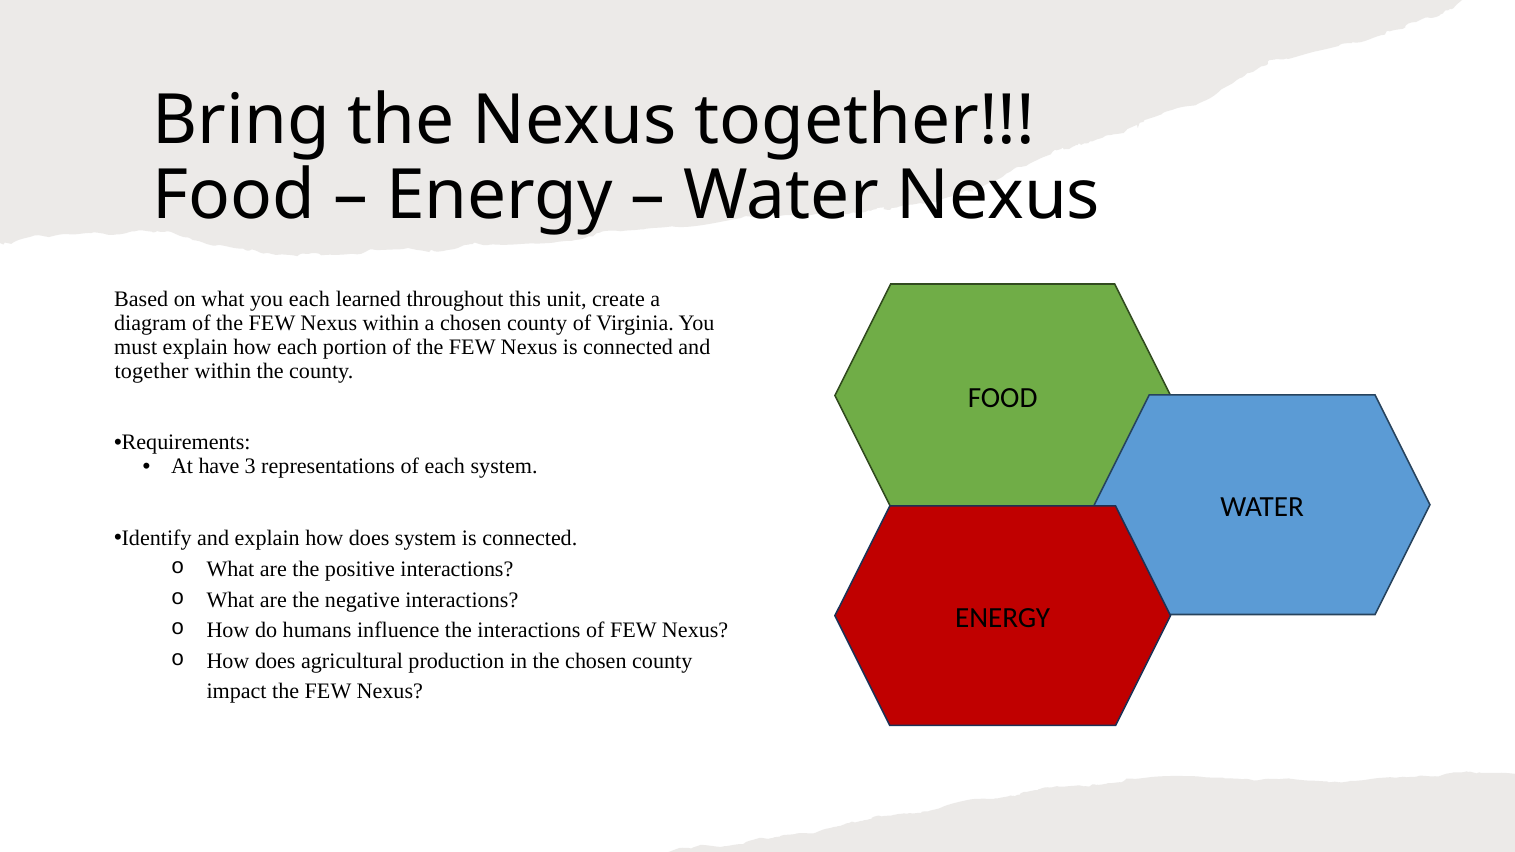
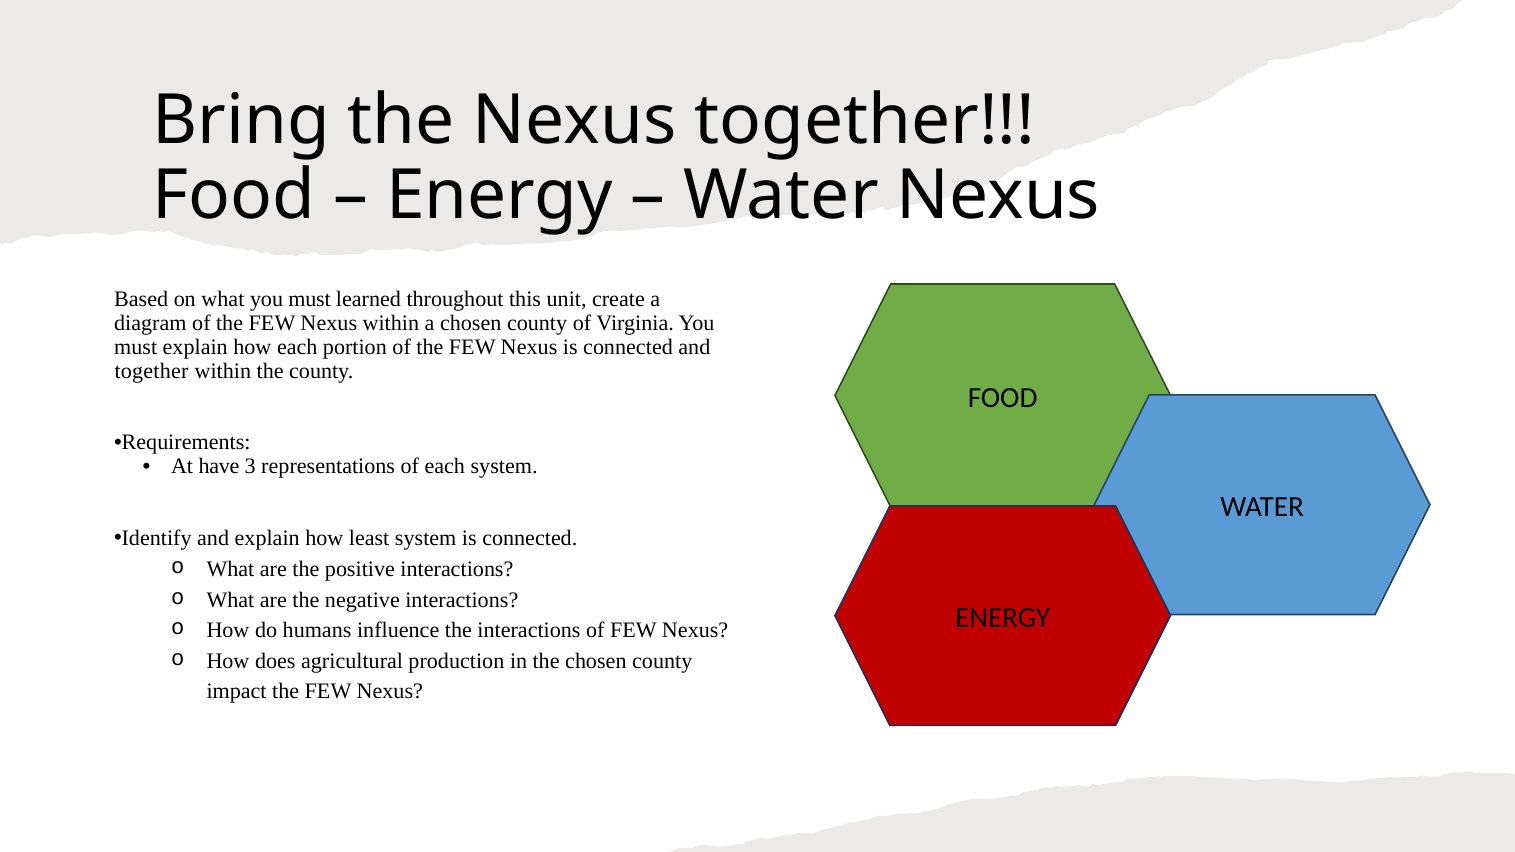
what you each: each -> must (310, 299)
explain how does: does -> least (369, 538)
